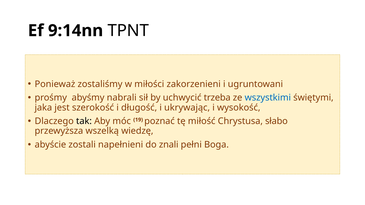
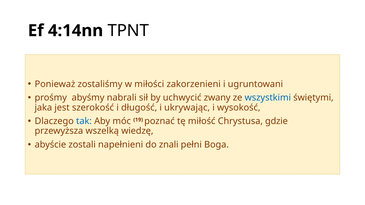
9:14nn: 9:14nn -> 4:14nn (76, 31)
trzeba: trzeba -> zwany (217, 98)
tak colour: black -> blue (84, 121)
słabo: słabo -> gdzie (276, 121)
